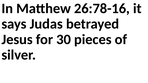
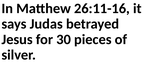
26:78-16: 26:78-16 -> 26:11-16 (102, 8)
